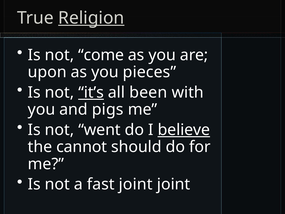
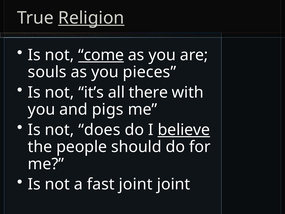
come underline: none -> present (101, 55)
upon: upon -> souls (47, 72)
it’s underline: present -> none (91, 92)
been: been -> there (148, 92)
went: went -> does (99, 130)
cannot: cannot -> people (82, 147)
